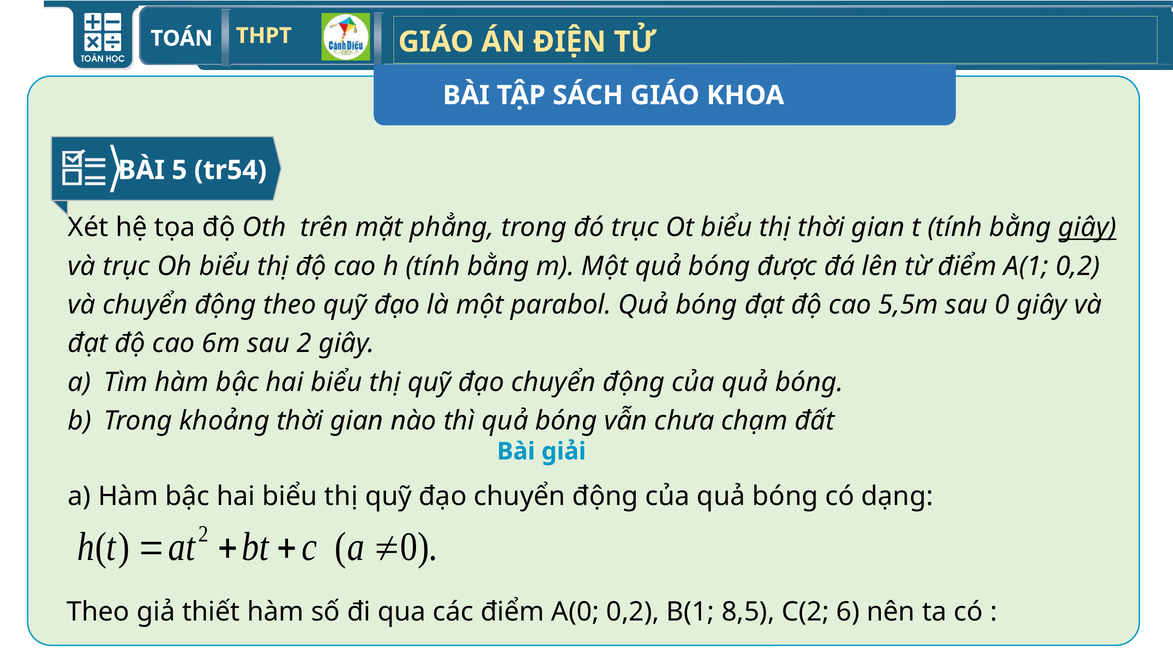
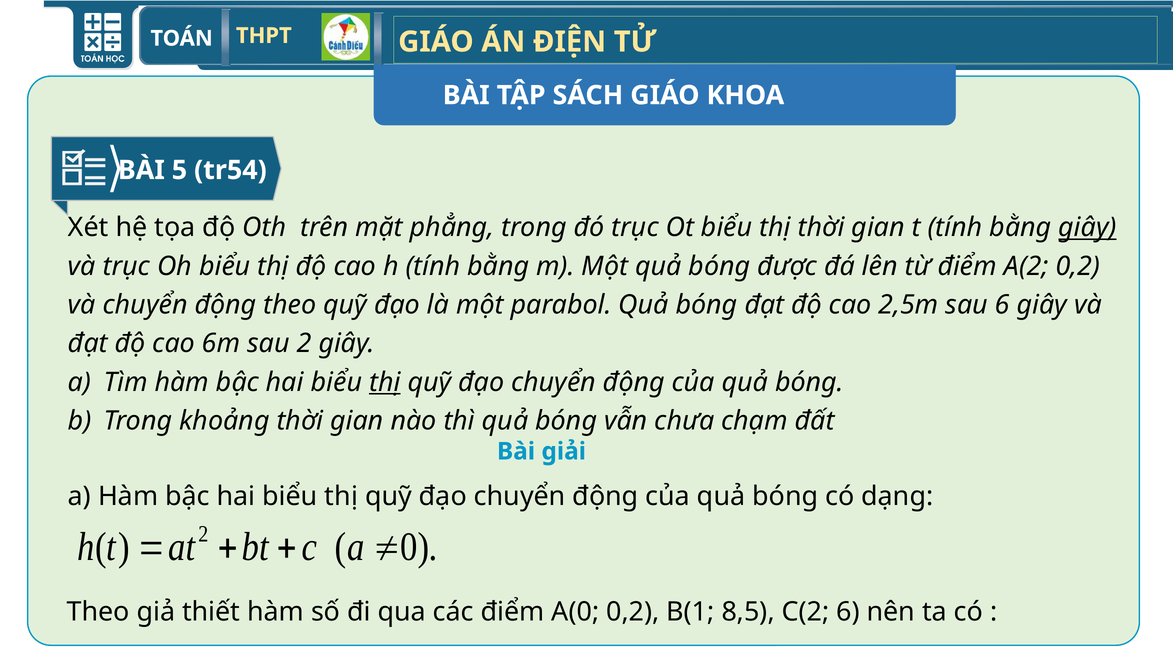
A(1: A(1 -> A(2 (1026, 266)
5,5m: 5,5m -> 2,5m (908, 305)
sau 0: 0 -> 6 (1002, 305)
thị underline: none -> present (385, 382)
